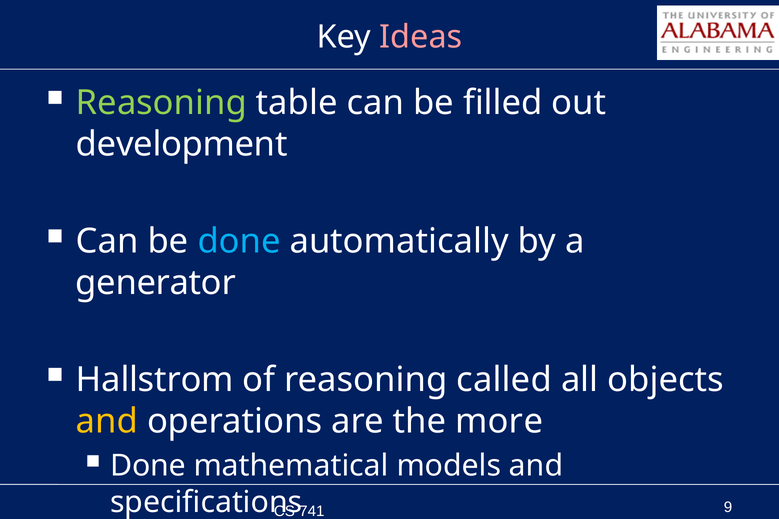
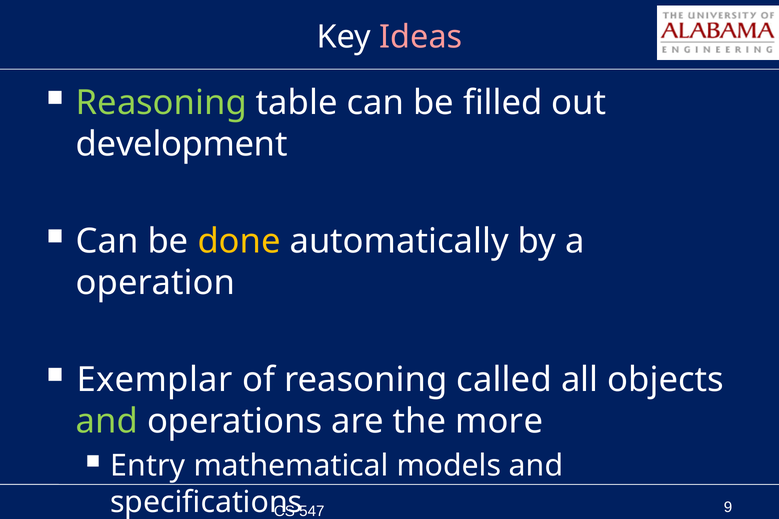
done colour: light blue -> yellow (239, 241)
generator: generator -> operation (155, 283)
Hallstrom: Hallstrom -> Exemplar (155, 380)
and colour: yellow -> light green (107, 421)
Done: Done -> Entry (148, 466)
741: 741 -> 547 (312, 512)
